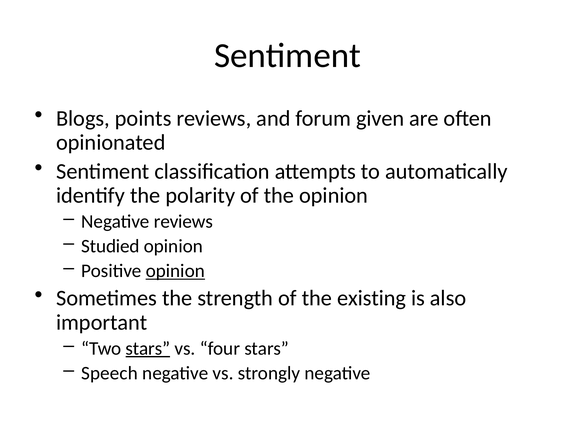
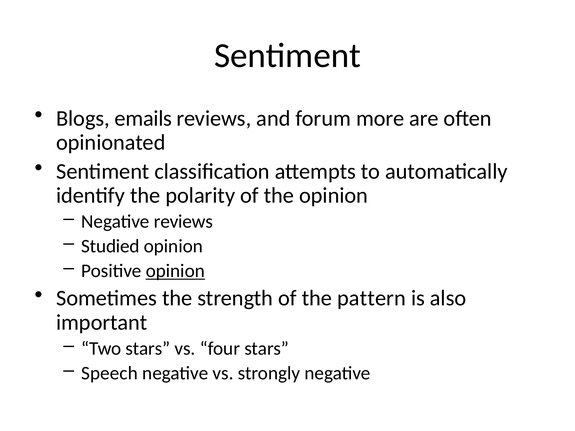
points: points -> emails (143, 118)
given: given -> more (380, 118)
existing: existing -> pattern (371, 298)
stars underline: present -> none (148, 349)
